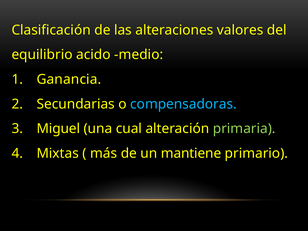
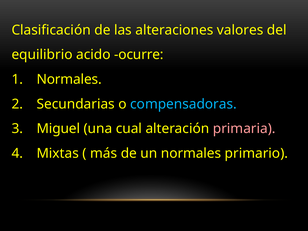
medio: medio -> ocurre (139, 55)
Ganancia: Ganancia -> Normales (69, 79)
primaria colour: light green -> pink (244, 129)
un mantiene: mantiene -> normales (191, 153)
